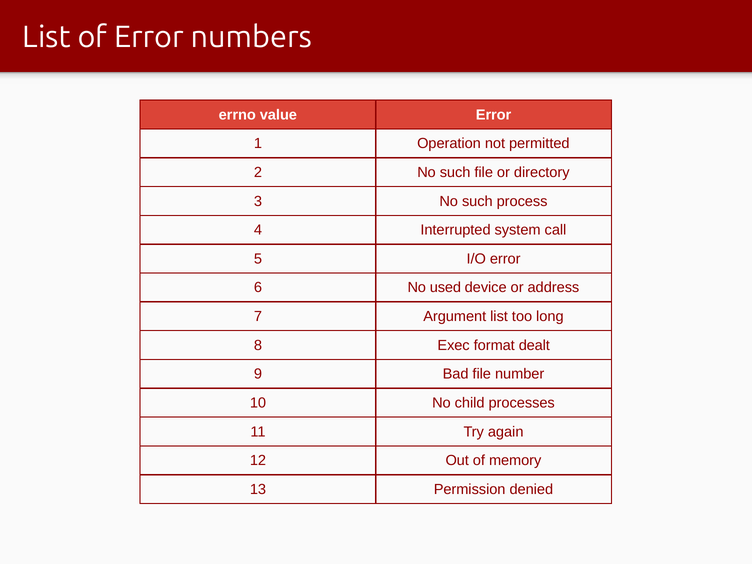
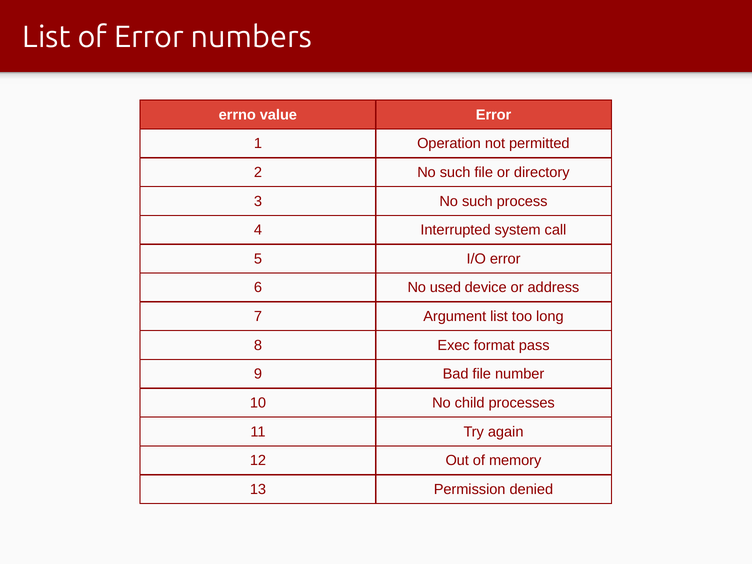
dealt: dealt -> pass (534, 345)
